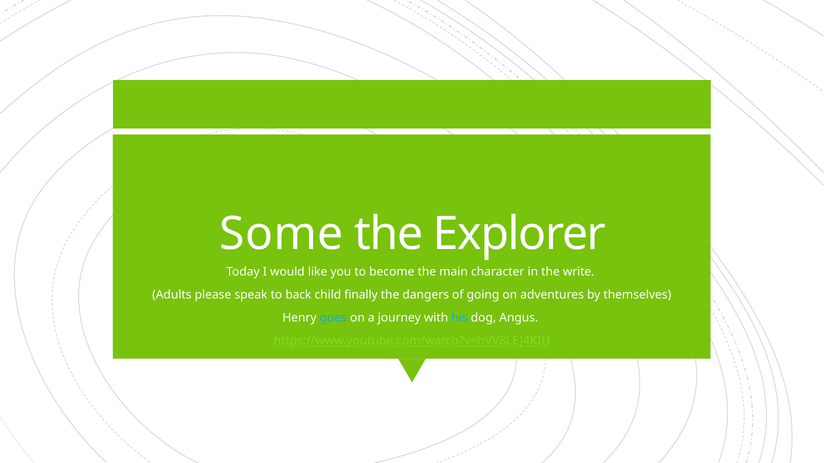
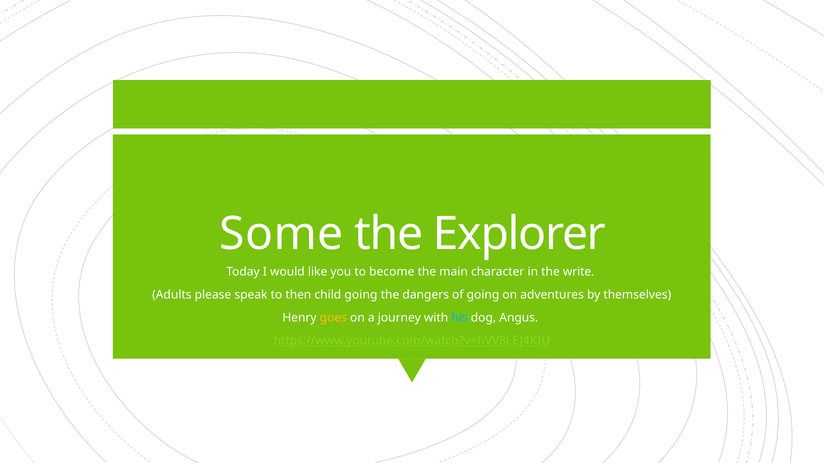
back: back -> then (298, 295)
child finally: finally -> going (361, 295)
goes colour: light blue -> yellow (333, 318)
